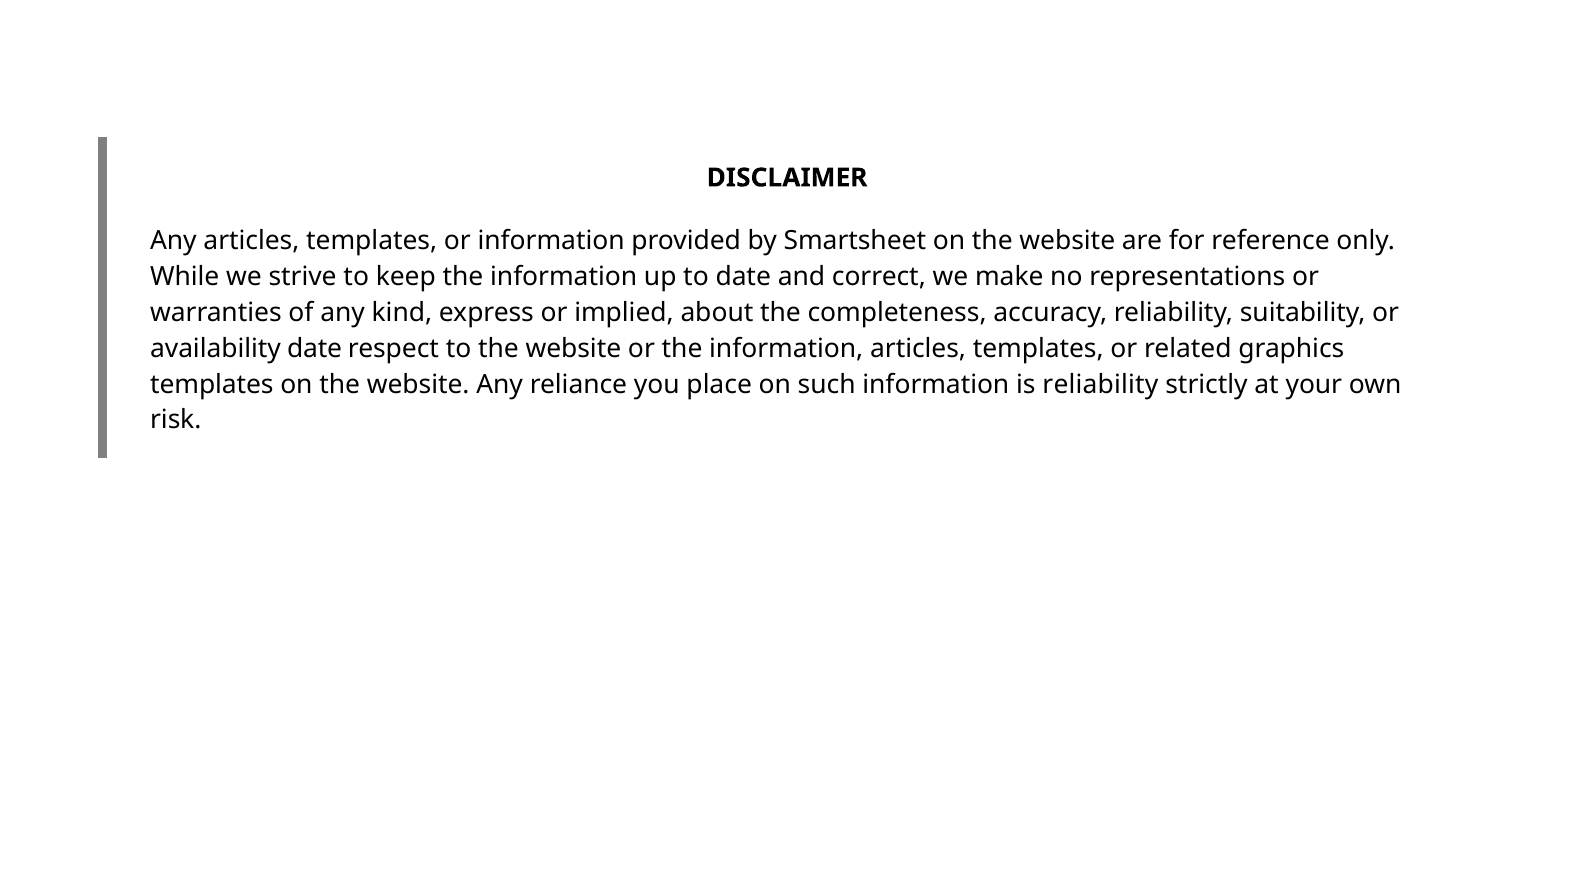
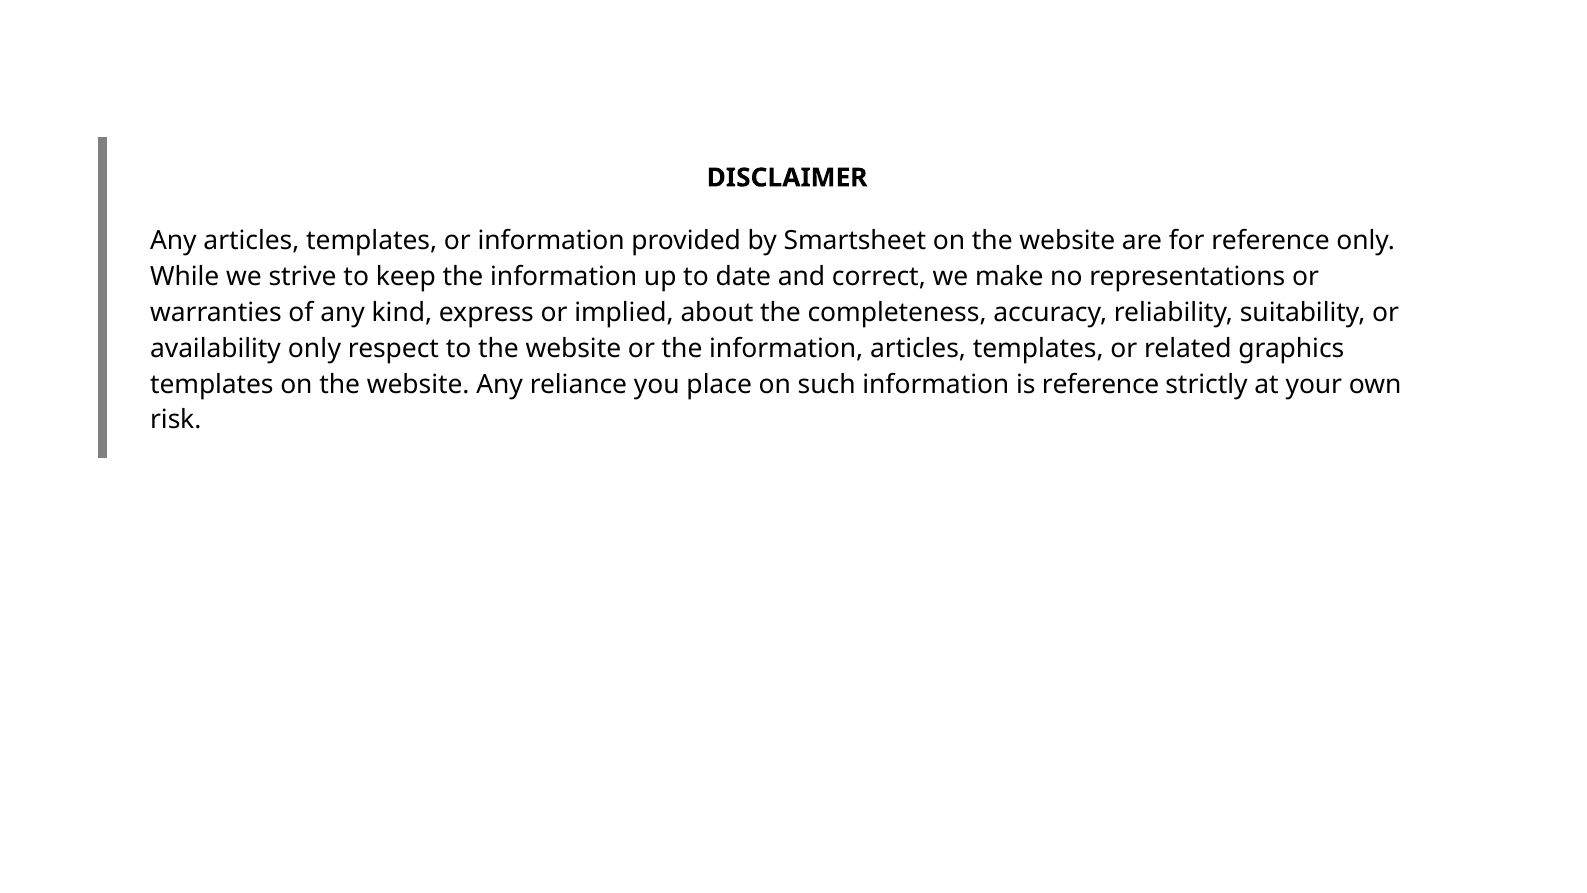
availability date: date -> only (314, 348)
is reliability: reliability -> reference (1101, 384)
